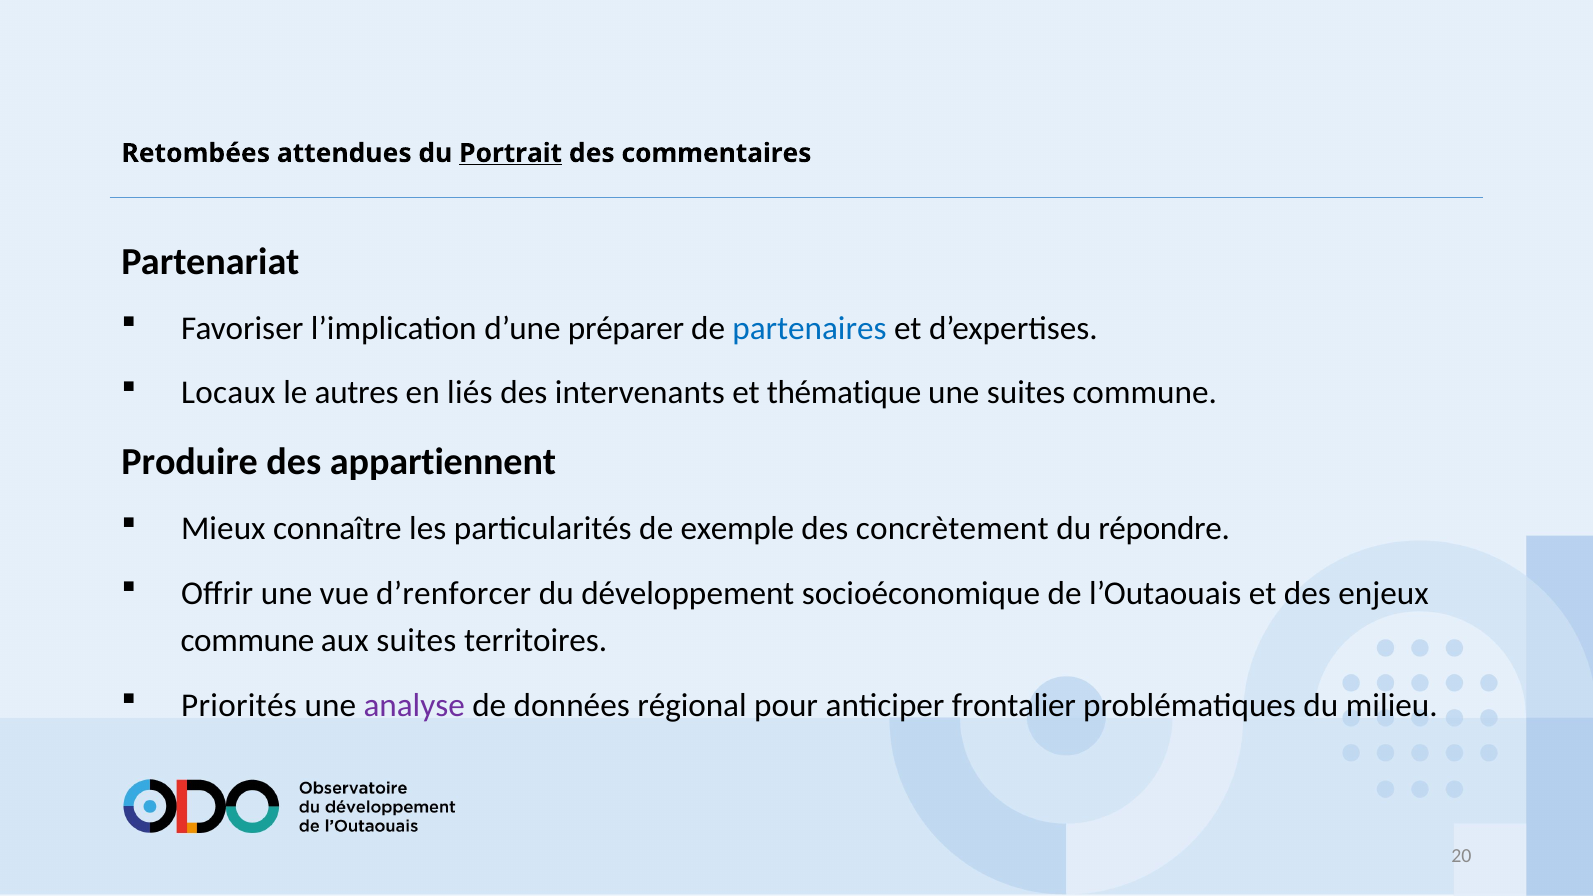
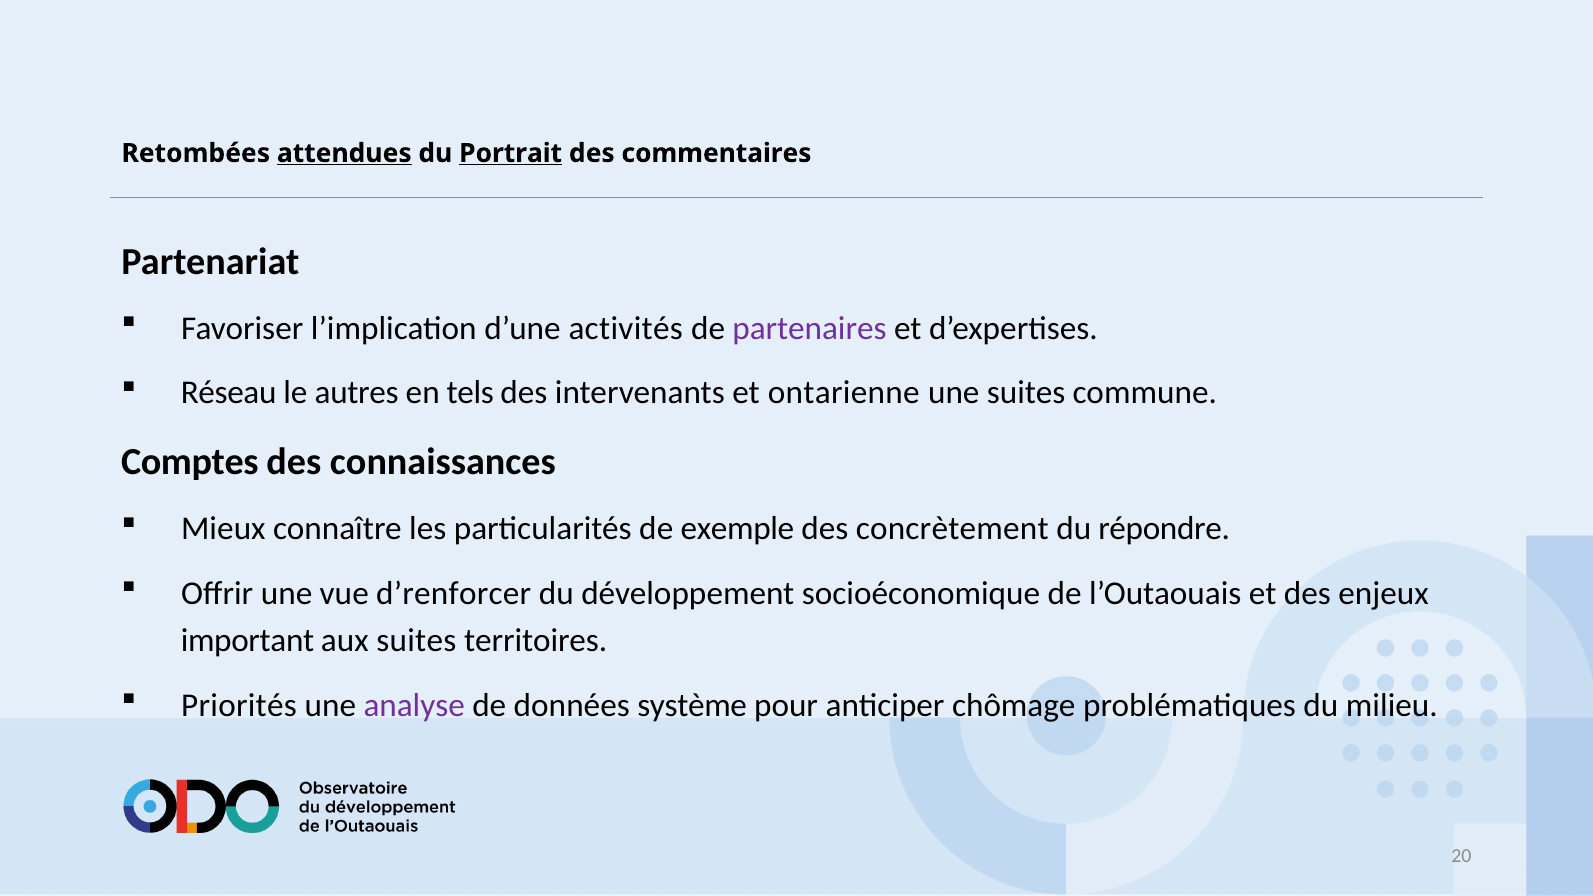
attendues underline: none -> present (344, 153)
préparer: préparer -> activités (626, 329)
partenaires colour: blue -> purple (809, 329)
Locaux: Locaux -> Réseau (229, 393)
liés: liés -> tels (470, 393)
thématique: thématique -> ontarienne (844, 393)
Produire: Produire -> Comptes (190, 462)
appartiennent: appartiennent -> connaissances (443, 462)
commune: commune -> important (248, 641)
régional: régional -> système (692, 705)
frontalier: frontalier -> chômage (1014, 705)
